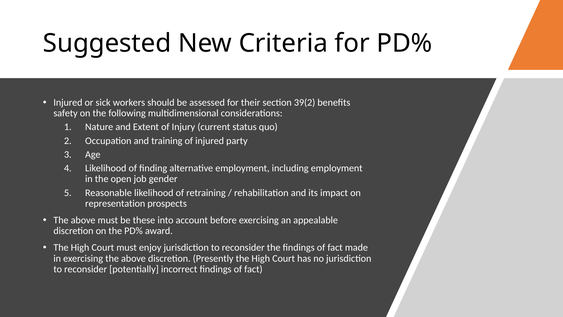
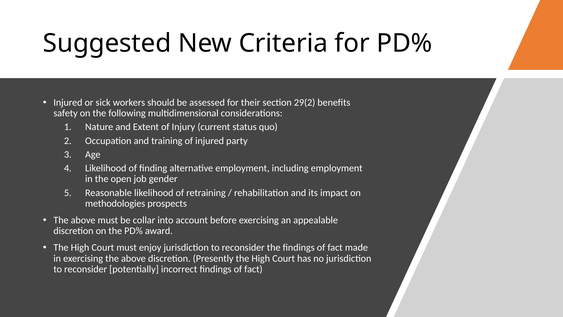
39(2: 39(2 -> 29(2 (305, 102)
representation: representation -> methodologies (115, 203)
these: these -> collar (144, 220)
